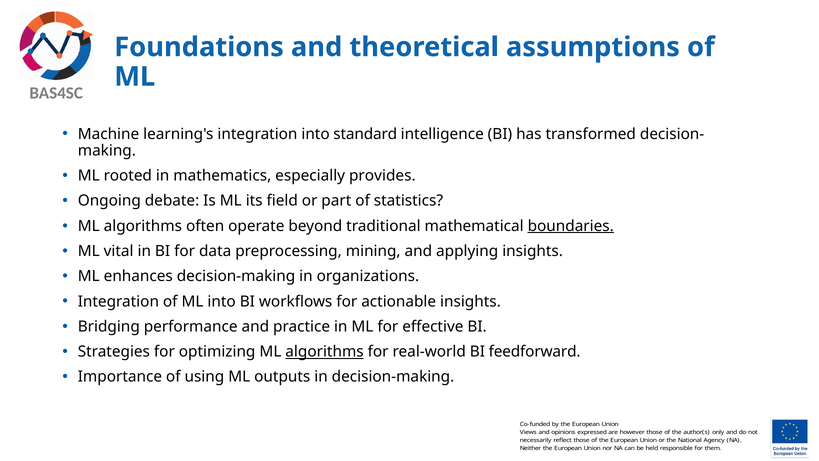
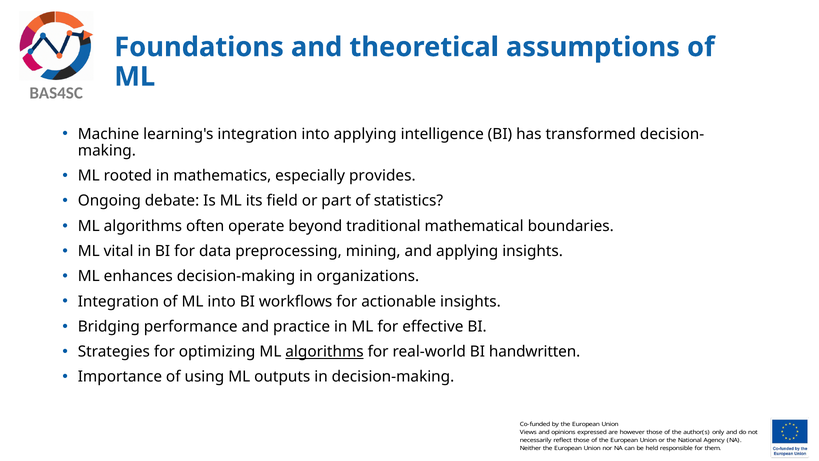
into standard: standard -> applying (365, 134)
boundaries underline: present -> none (571, 226)
feedforward: feedforward -> handwritten (535, 352)
